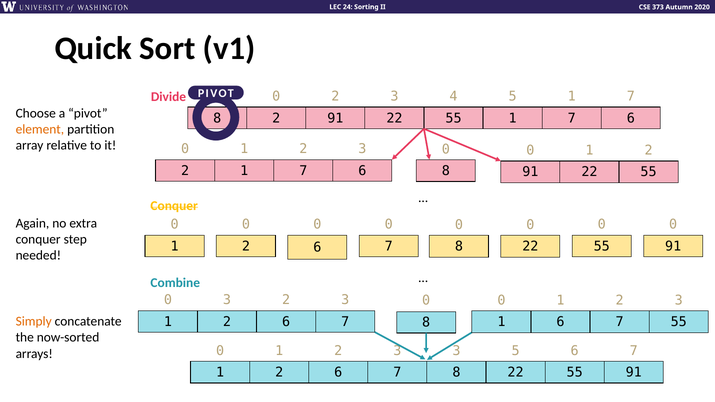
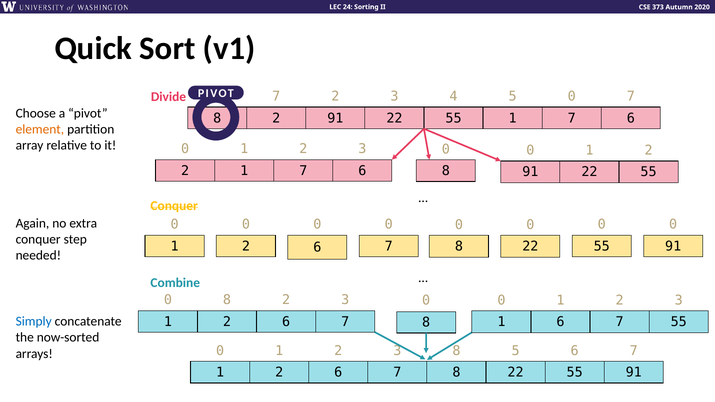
0: 0 -> 7 (276, 96)
5 1: 1 -> 0 (572, 96)
3: 3 -> 8 (227, 300)
Simply colour: orange -> blue (34, 322)
3 3: 3 -> 8 (456, 351)
